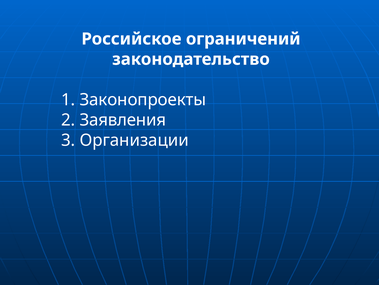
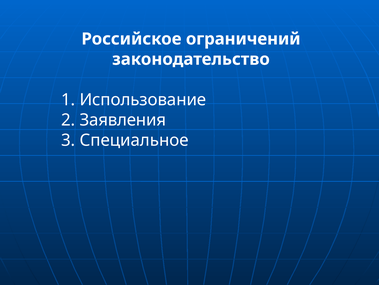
Законопроекты: Законопроекты -> Использование (143, 100)
Организации: Организации -> Специальное (134, 140)
